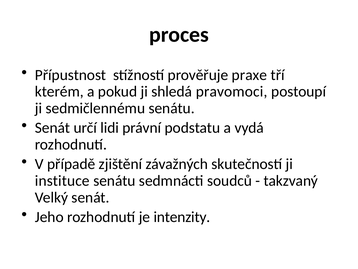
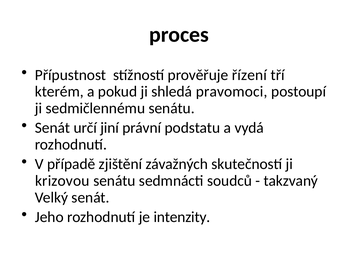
praxe: praxe -> řízení (249, 75)
lidi: lidi -> jiní (110, 128)
instituce: instituce -> krizovou (62, 180)
